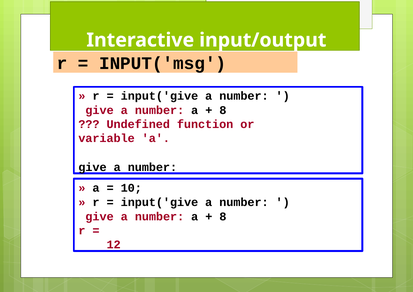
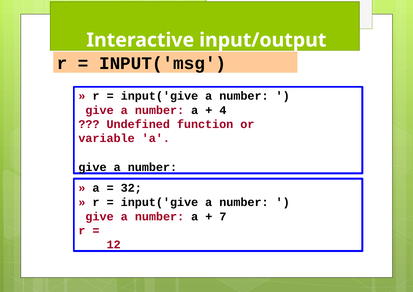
8: 8 -> 4 (223, 110)
10: 10 -> 32 (131, 188)
8: 8 -> 7 (223, 216)
